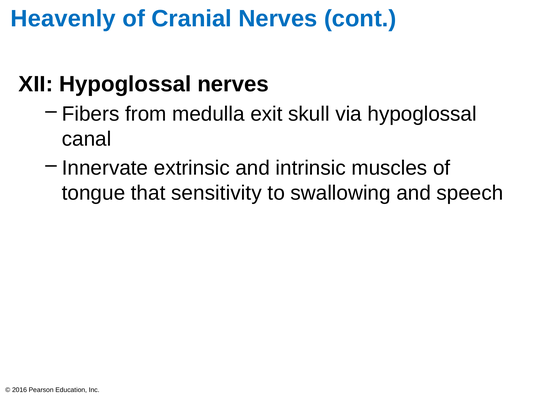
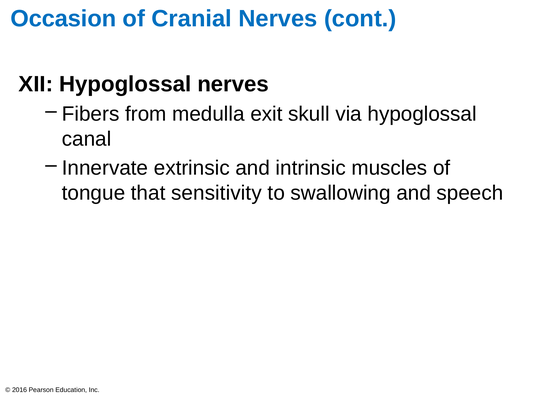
Heavenly: Heavenly -> Occasion (63, 19)
